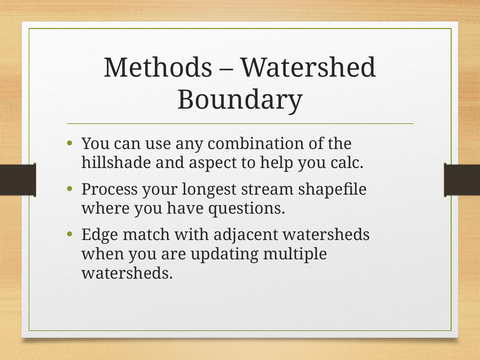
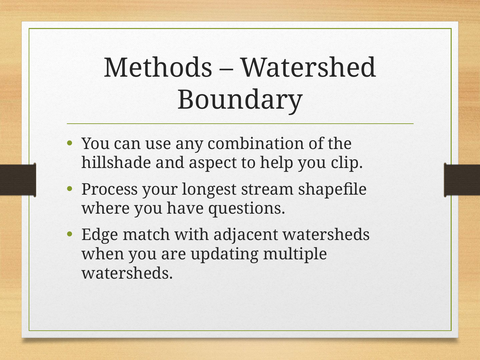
calc: calc -> clip (347, 163)
